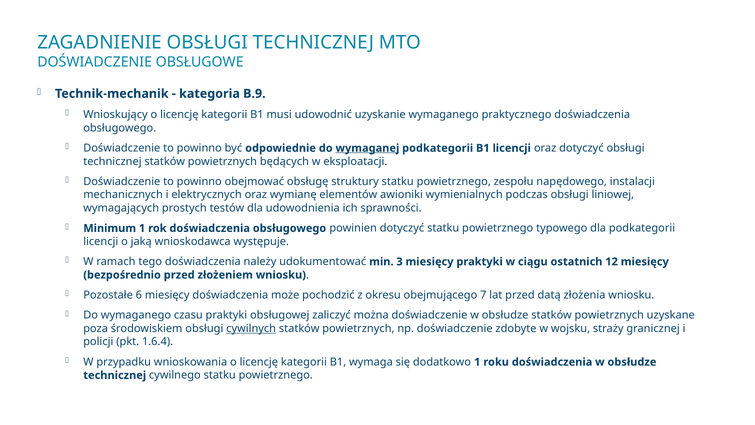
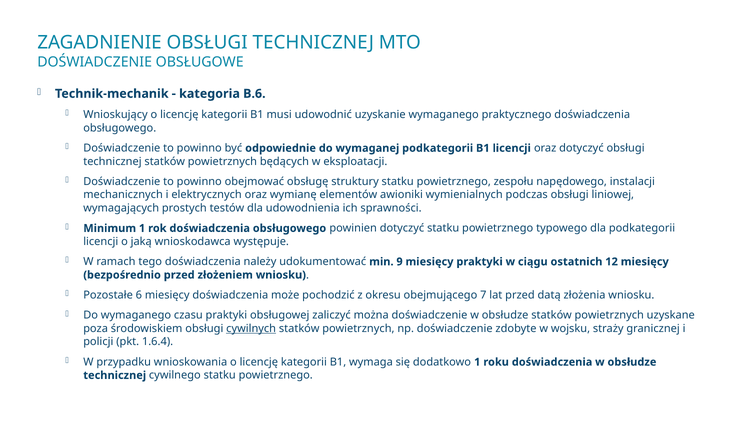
B.9: B.9 -> B.6 (254, 94)
wymaganej underline: present -> none (367, 148)
3: 3 -> 9 (400, 262)
